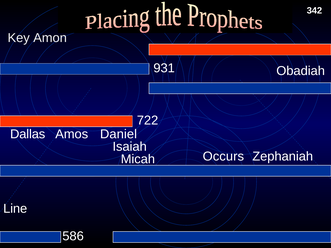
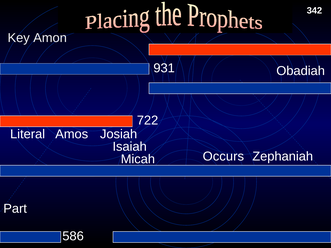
Dallas: Dallas -> Literal (28, 134)
Daniel: Daniel -> Josiah (119, 134)
Line: Line -> Part (15, 209)
